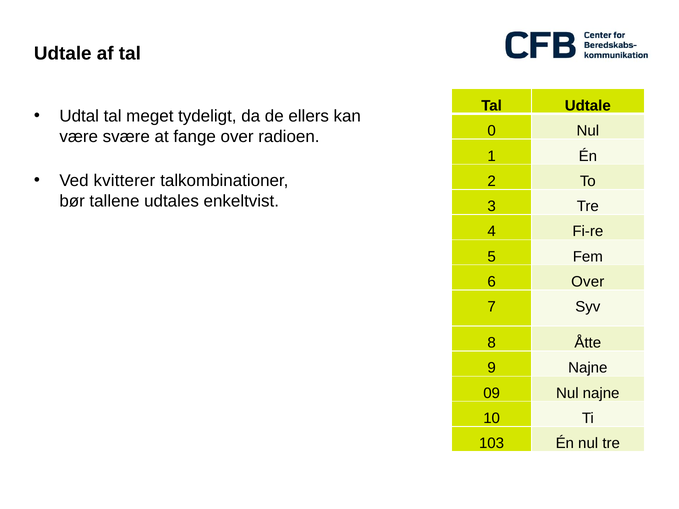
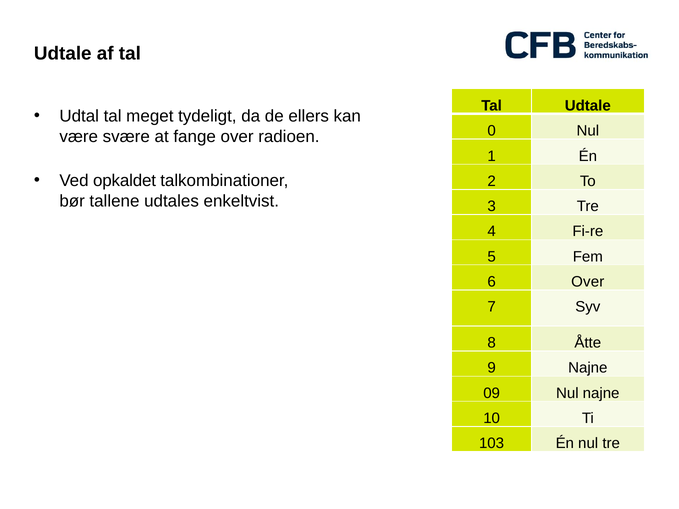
kvitterer: kvitterer -> opkaldet (125, 181)
